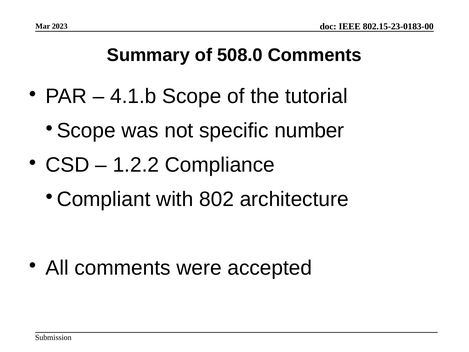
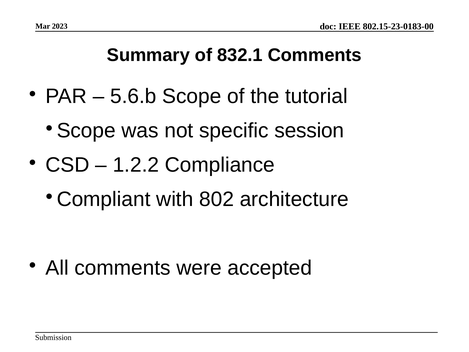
508.0: 508.0 -> 832.1 (240, 55)
4.1.b: 4.1.b -> 5.6.b (133, 96)
number: number -> session (309, 131)
